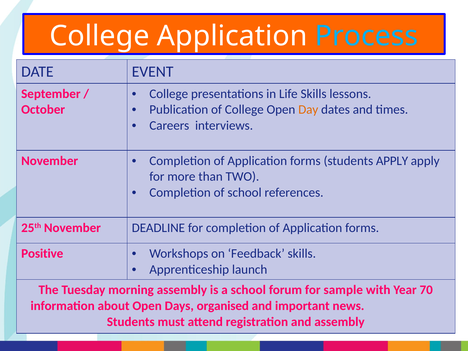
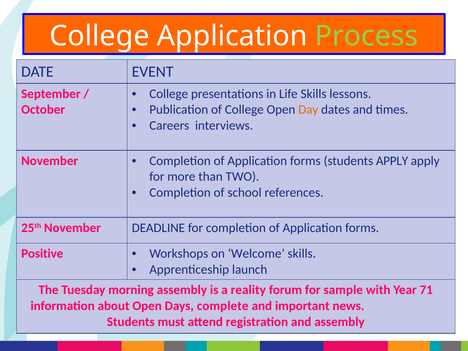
Process colour: light blue -> light green (367, 36)
Feedback: Feedback -> Welcome (256, 254)
a school: school -> reality (248, 290)
70: 70 -> 71 (426, 290)
organised: organised -> complete (223, 306)
